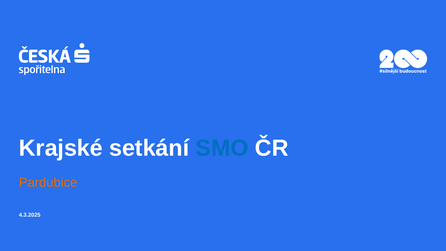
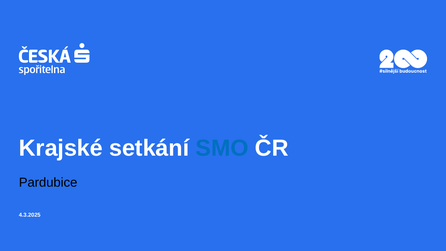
Pardubice colour: orange -> black (48, 183)
